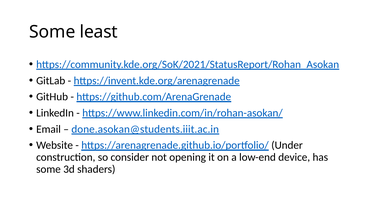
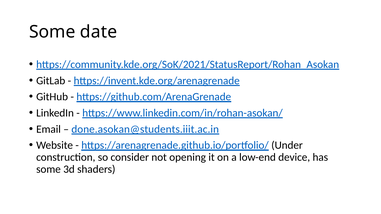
least: least -> date (99, 32)
